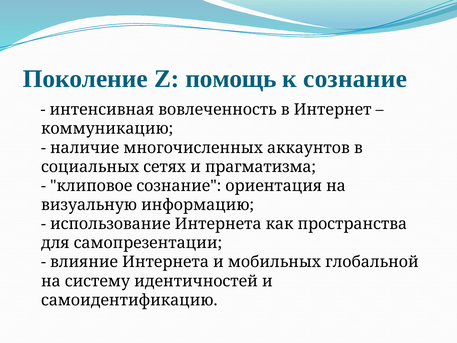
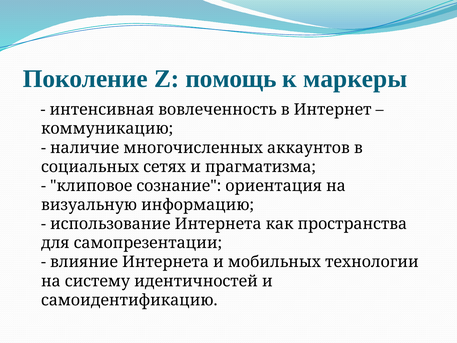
к сознание: сознание -> маркеры (355, 79)
глобальной: глобальной -> технологии (372, 262)
